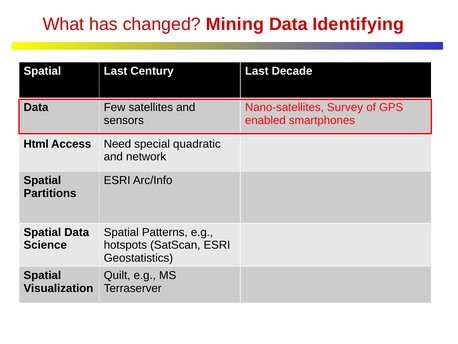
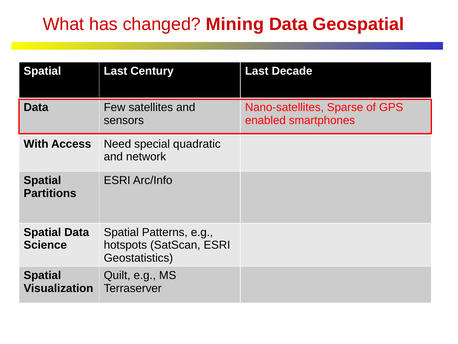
Identifying: Identifying -> Geospatial (358, 24)
Survey: Survey -> Sparse (345, 107)
Html: Html -> With (36, 144)
